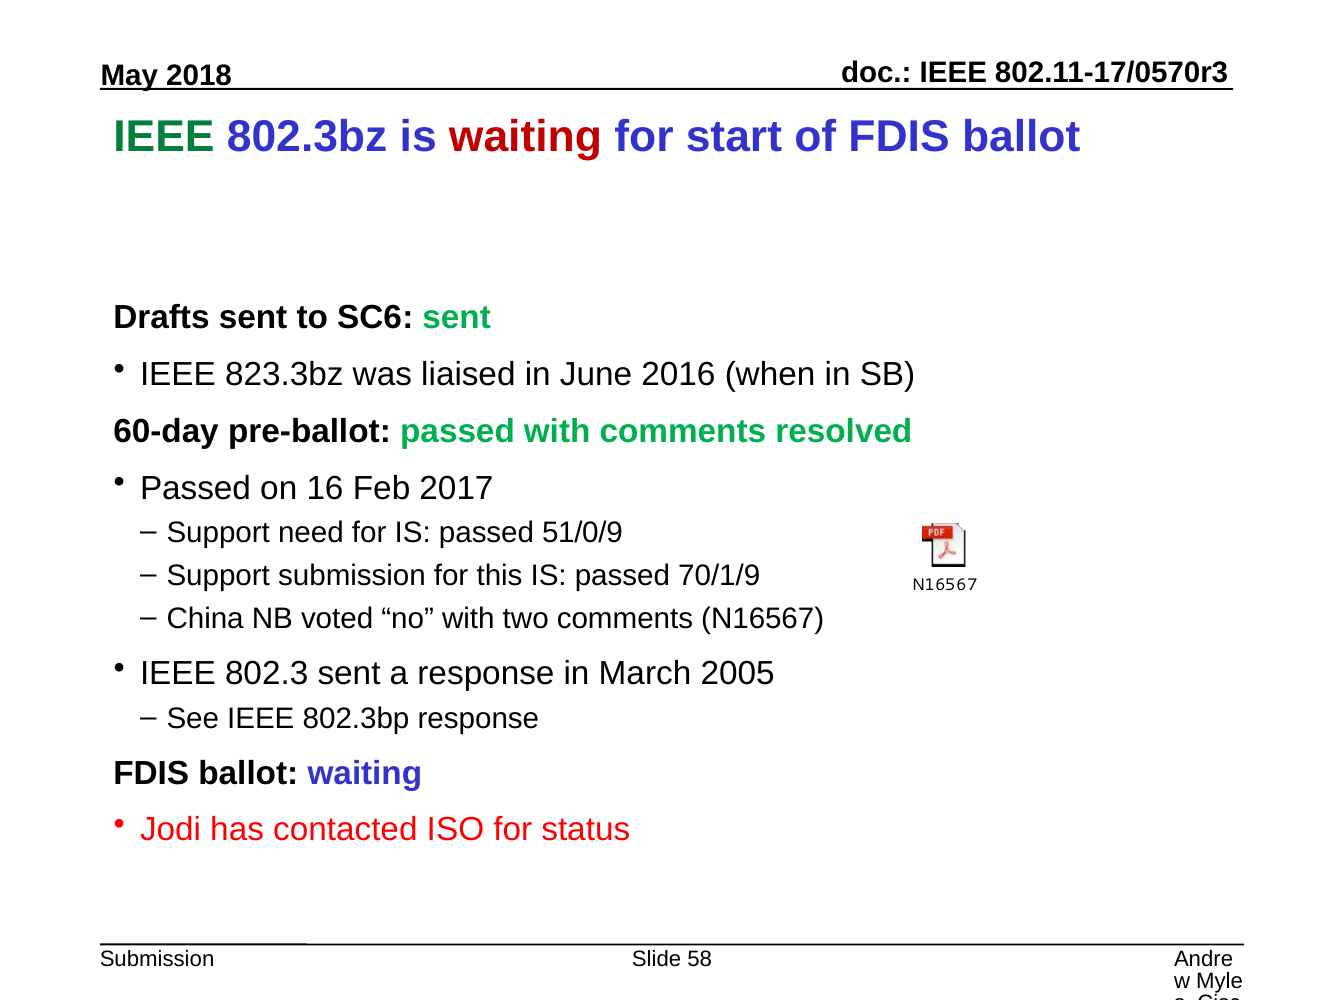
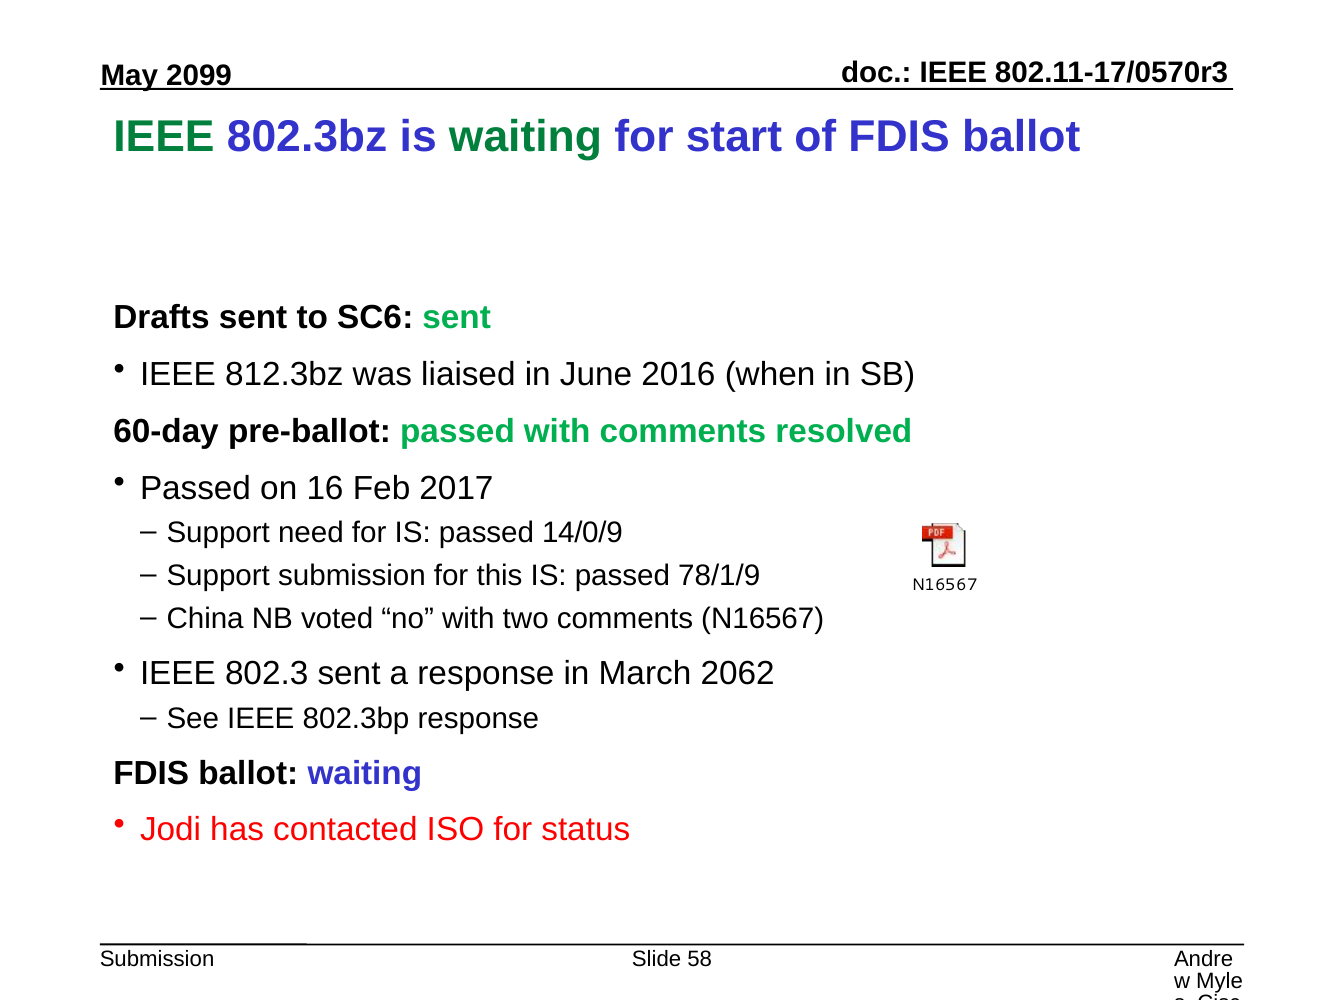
2018: 2018 -> 2099 (199, 76)
waiting colour: red -> green (525, 136)
823.3bz: 823.3bz -> 812.3bz (284, 375)
51/0/9: 51/0/9 -> 14/0/9 (582, 533)
70/1/9: 70/1/9 -> 78/1/9 (719, 576)
2005: 2005 -> 2062 (738, 673)
